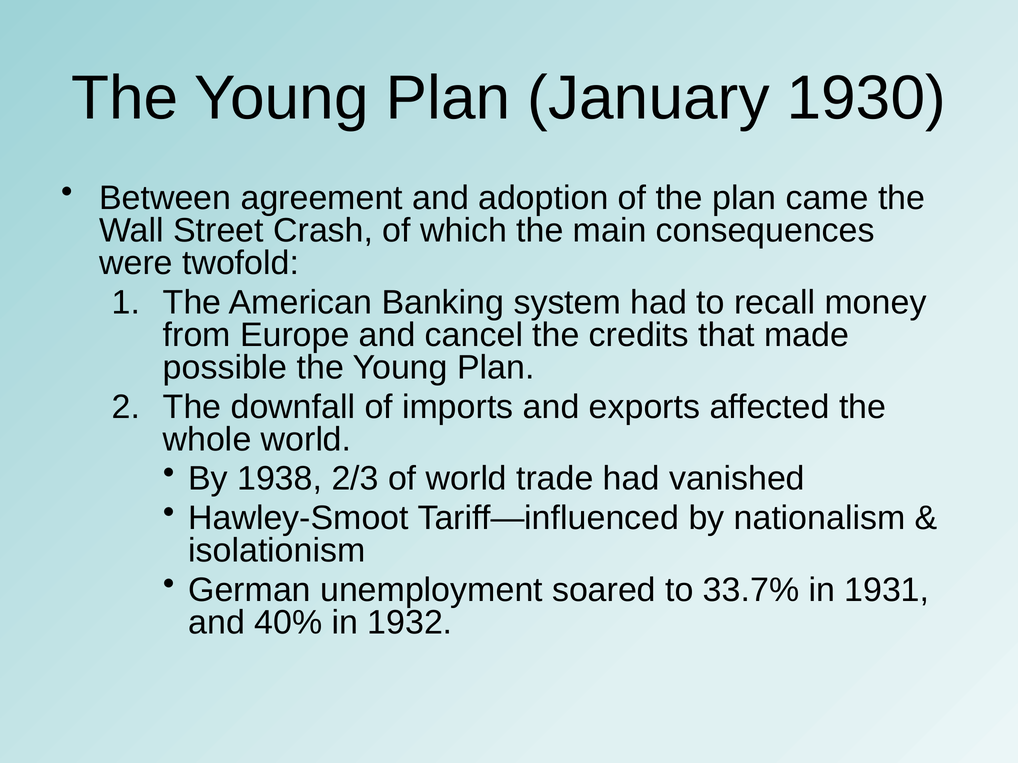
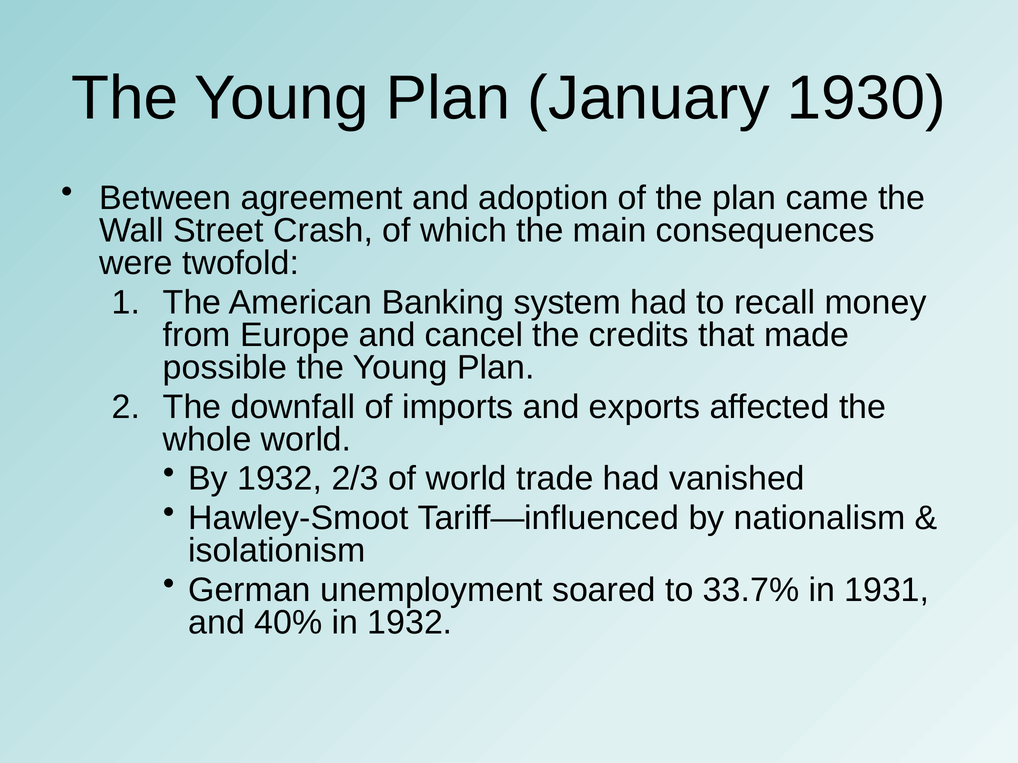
By 1938: 1938 -> 1932 (280, 479)
